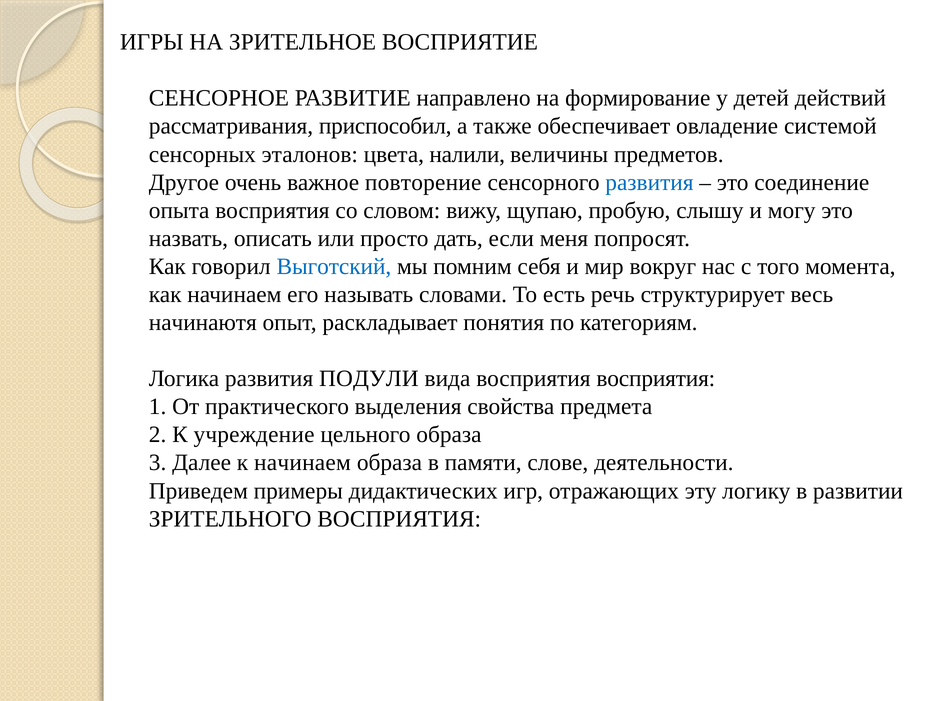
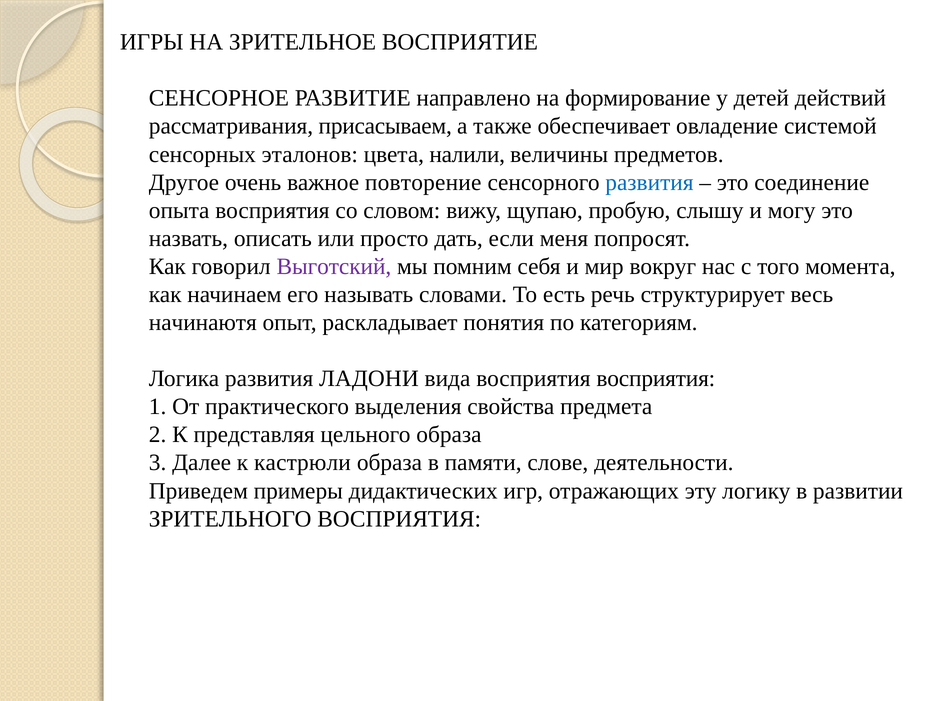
приспособил: приспособил -> присасываем (385, 126)
Выготский colour: blue -> purple (334, 267)
ПОДУЛИ: ПОДУЛИ -> ЛАДОНИ (369, 379)
учреждение: учреждение -> представляя (254, 435)
к начинаем: начинаем -> кастрюли (302, 463)
